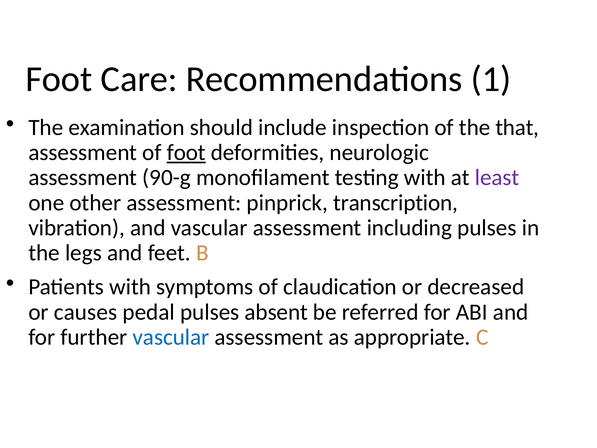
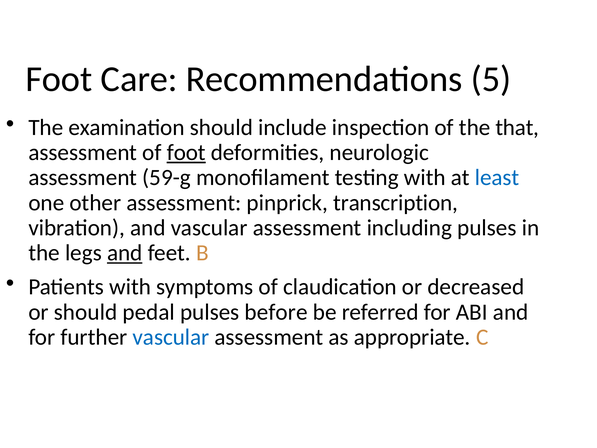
1: 1 -> 5 (491, 79)
90-g: 90-g -> 59-g (167, 178)
least colour: purple -> blue (497, 178)
and underline: none -> present (125, 253)
or causes: causes -> should (86, 312)
absent: absent -> before (276, 312)
